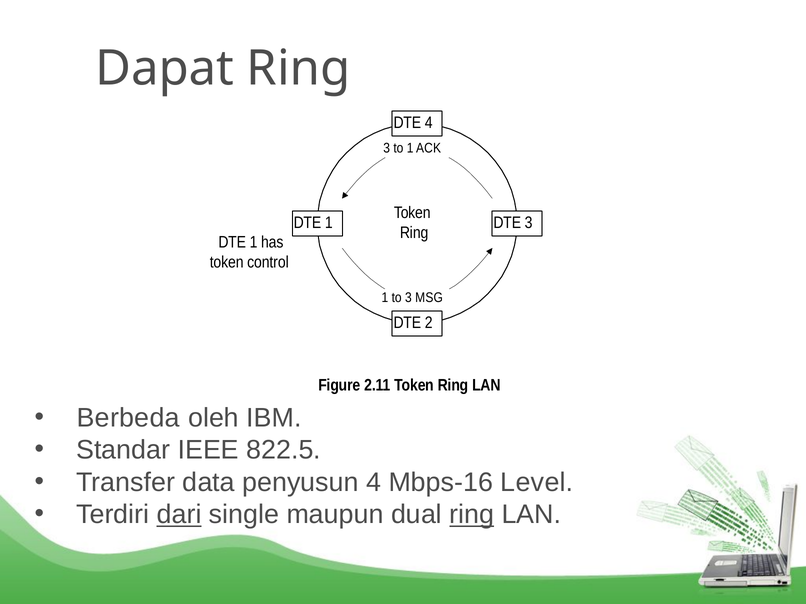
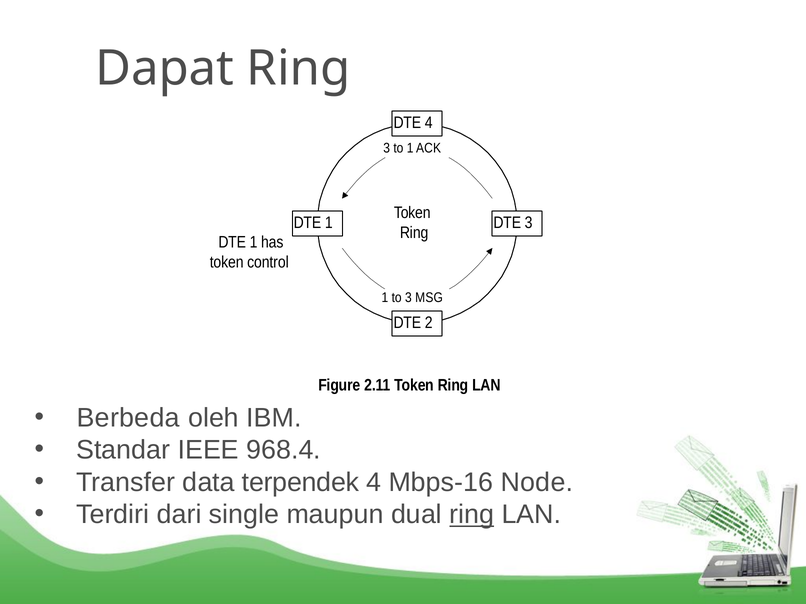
822.5: 822.5 -> 968.4 (284, 450)
penyusun: penyusun -> terpendek (301, 483)
Level: Level -> Node (537, 483)
dari underline: present -> none (179, 515)
